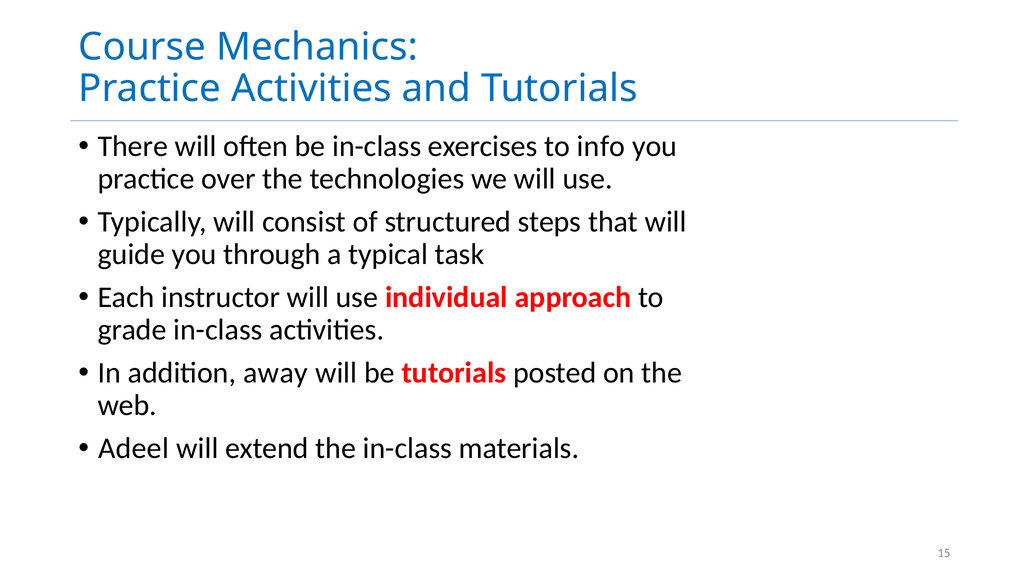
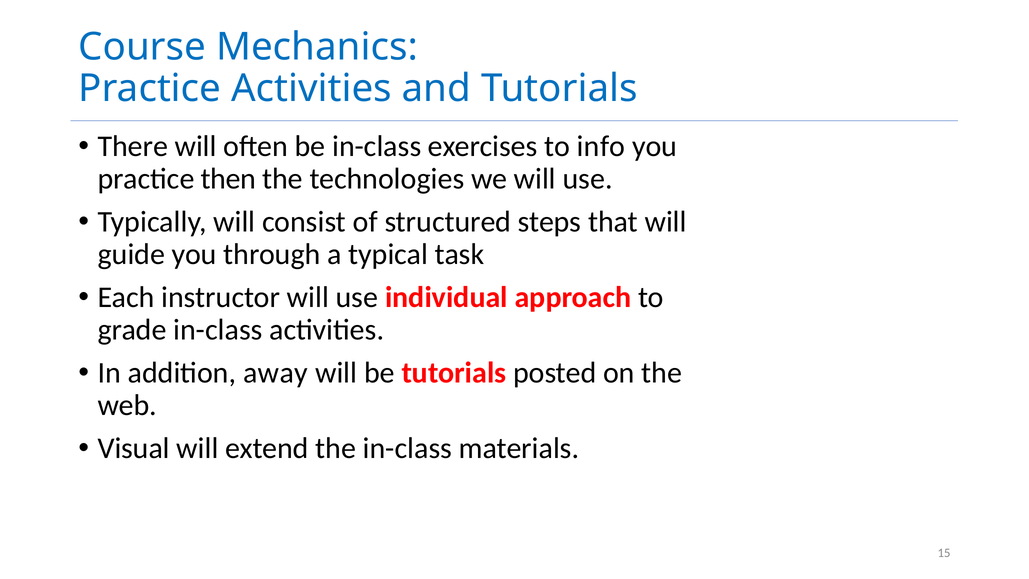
over: over -> then (228, 179)
Adeel: Adeel -> Visual (134, 448)
